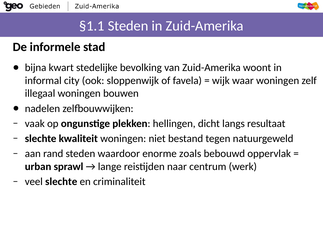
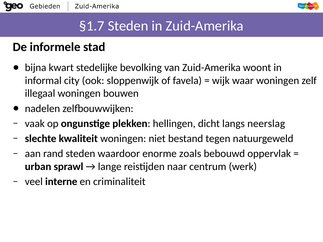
§1.1: §1.1 -> §1.7 (92, 26)
resultaat: resultaat -> neerslag (266, 124)
veel slechte: slechte -> interne (61, 182)
